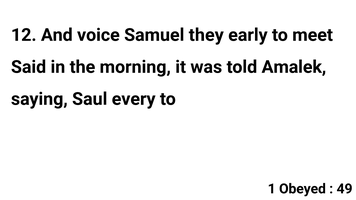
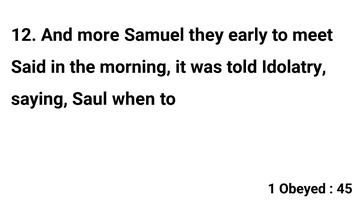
voice: voice -> more (98, 35)
Amalek: Amalek -> Idolatry (294, 67)
every: every -> when (134, 99)
49: 49 -> 45 (345, 189)
